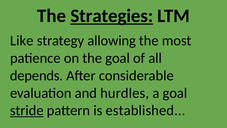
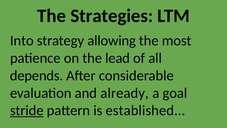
Strategies underline: present -> none (112, 16)
Like: Like -> Into (22, 41)
the goal: goal -> lead (118, 58)
hurdles: hurdles -> already (125, 93)
